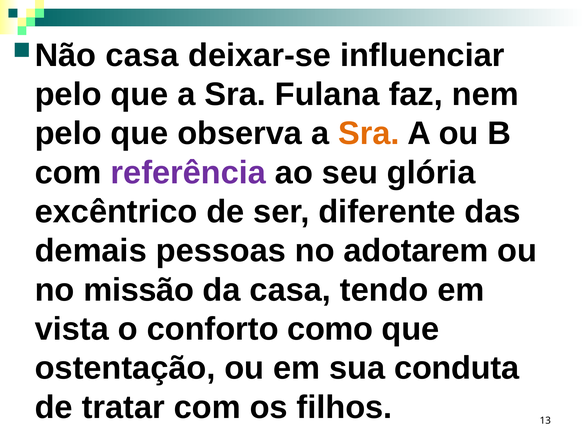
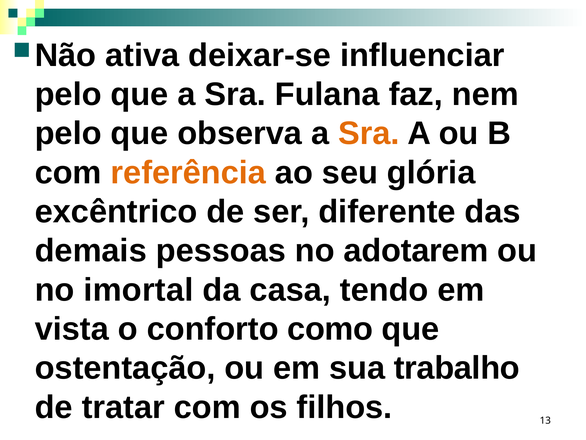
Não casa: casa -> ativa (142, 55)
referência colour: purple -> orange (188, 172)
missão: missão -> imortal (138, 290)
conduta: conduta -> trabalho (457, 368)
